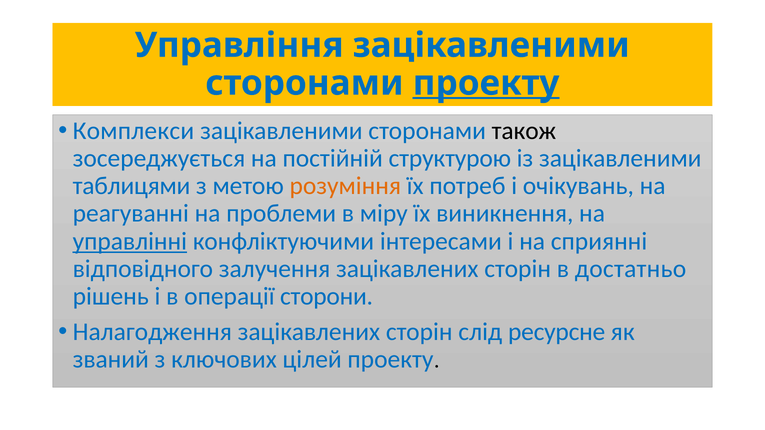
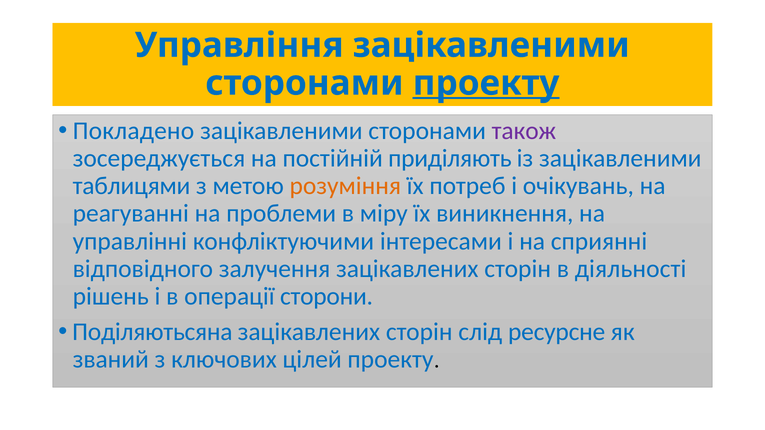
Комплекси: Комплекси -> Покладено (133, 131)
також colour: black -> purple (524, 131)
структурою: структурою -> приділяють (450, 159)
управлінні underline: present -> none (130, 241)
достатньо: достатньо -> діяльності (631, 269)
Налагодження: Налагодження -> Поділяютьсяна (152, 332)
